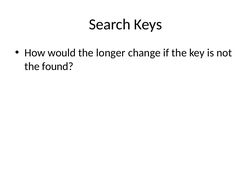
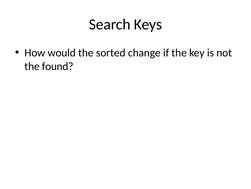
longer: longer -> sorted (111, 53)
